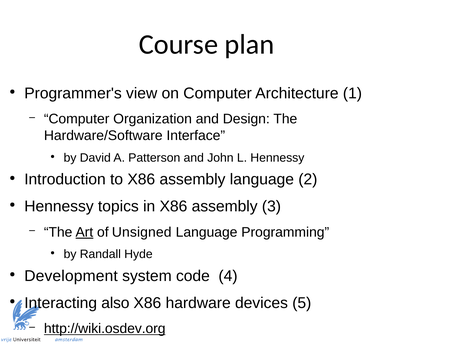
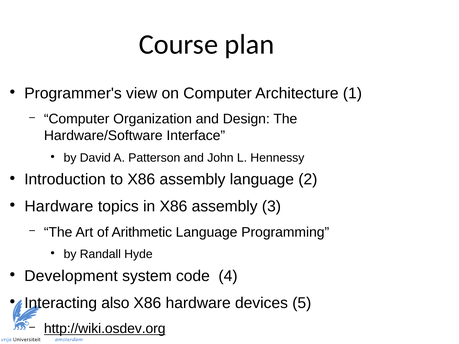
Hennessy: Hennessy -> Hardware (59, 207)
Art underline: present -> none (84, 232)
Unsigned: Unsigned -> Arithmetic (142, 232)
